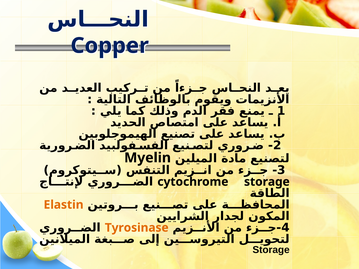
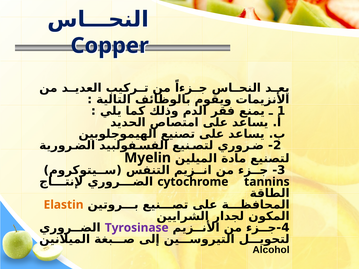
cytochrome storage: storage -> tannins (267, 182)
Tyrosinase colour: orange -> purple (137, 228)
Storage: Storage -> Alcohol (271, 250)
